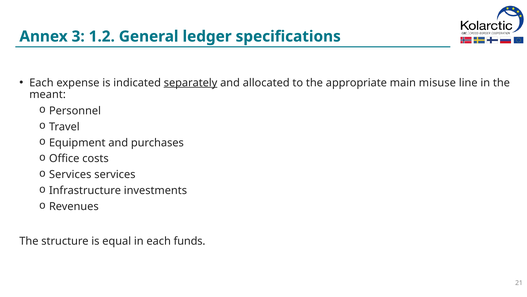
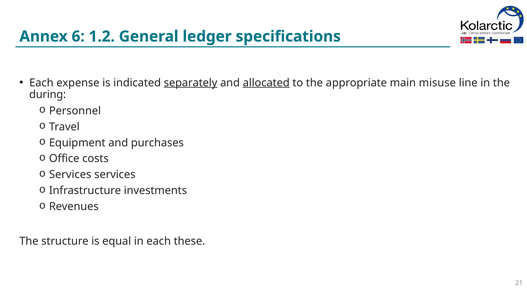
3: 3 -> 6 (78, 36)
allocated underline: none -> present (266, 83)
meant: meant -> during (48, 94)
funds: funds -> these (189, 241)
